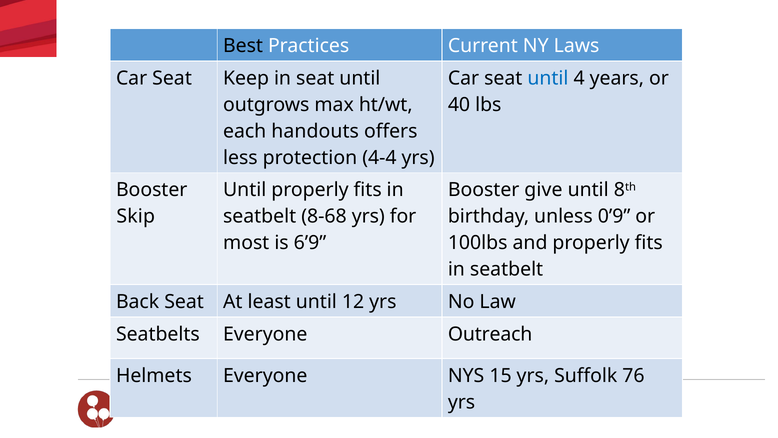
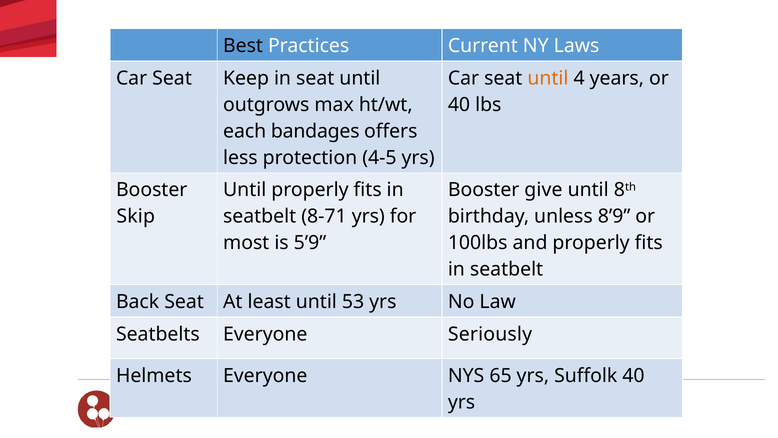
until colour: blue -> orange (548, 78)
handouts: handouts -> bandages (315, 131)
4-4: 4-4 -> 4-5 (379, 158)
8-68: 8-68 -> 8-71 (324, 216)
0’9: 0’9 -> 8’9 (614, 216)
6’9: 6’9 -> 5’9 (310, 243)
12: 12 -> 53 (353, 302)
Outreach: Outreach -> Seriously (490, 334)
15: 15 -> 65 (501, 375)
Suffolk 76: 76 -> 40 (633, 375)
